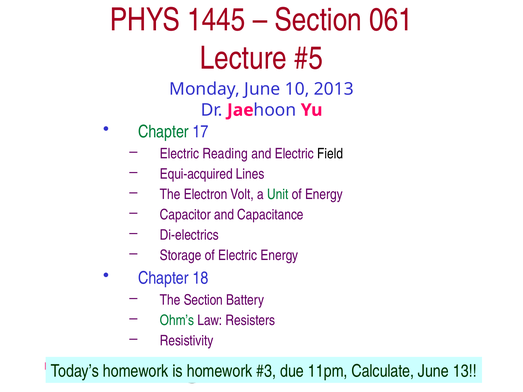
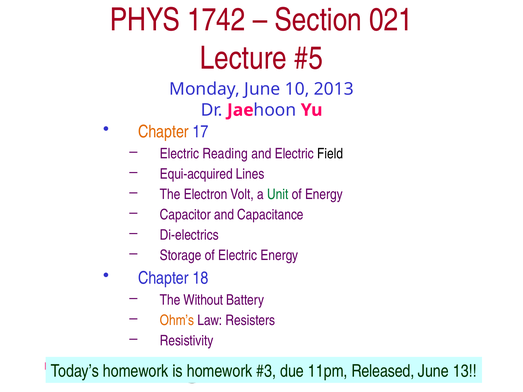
1445: 1445 -> 1742 (216, 20)
061: 061 -> 021 (391, 20)
Chapter colour: green -> orange (163, 132)
The Section: Section -> Without (203, 300)
Ohm’s colour: green -> orange (177, 321)
Calculate: Calculate -> Released (383, 371)
